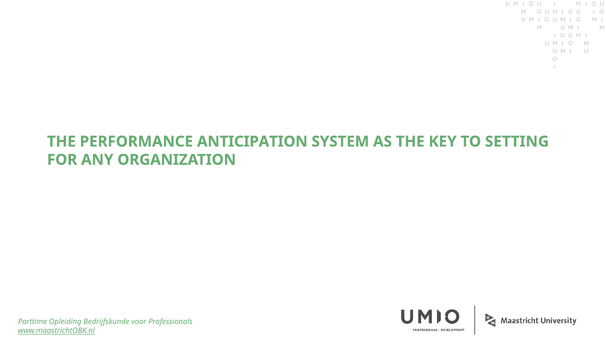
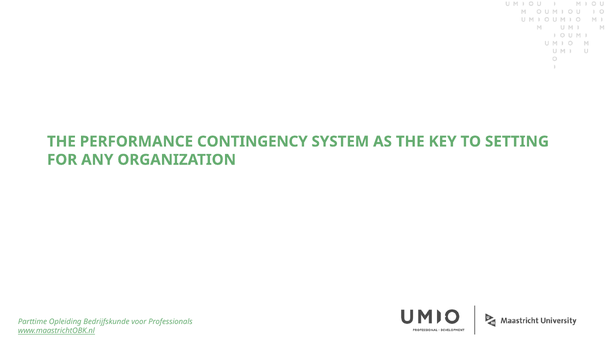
ANTICIPATION: ANTICIPATION -> CONTINGENCY (252, 142)
